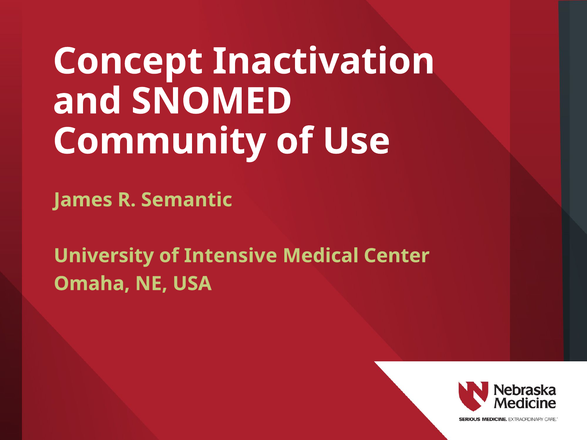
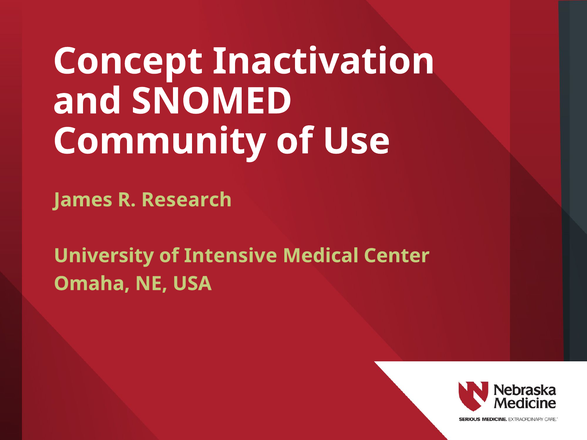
Semantic: Semantic -> Research (187, 200)
